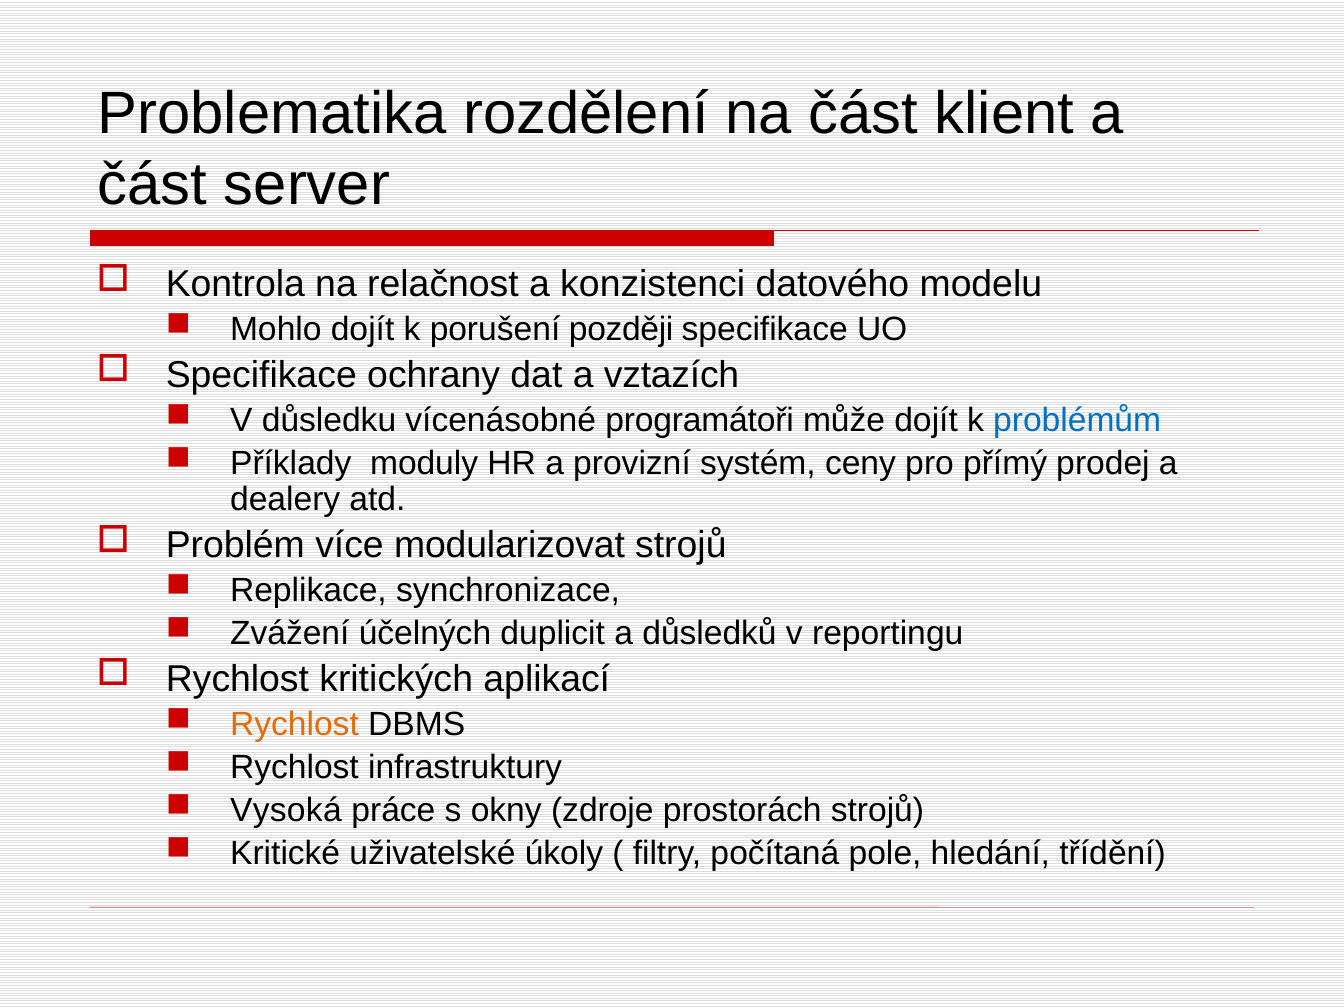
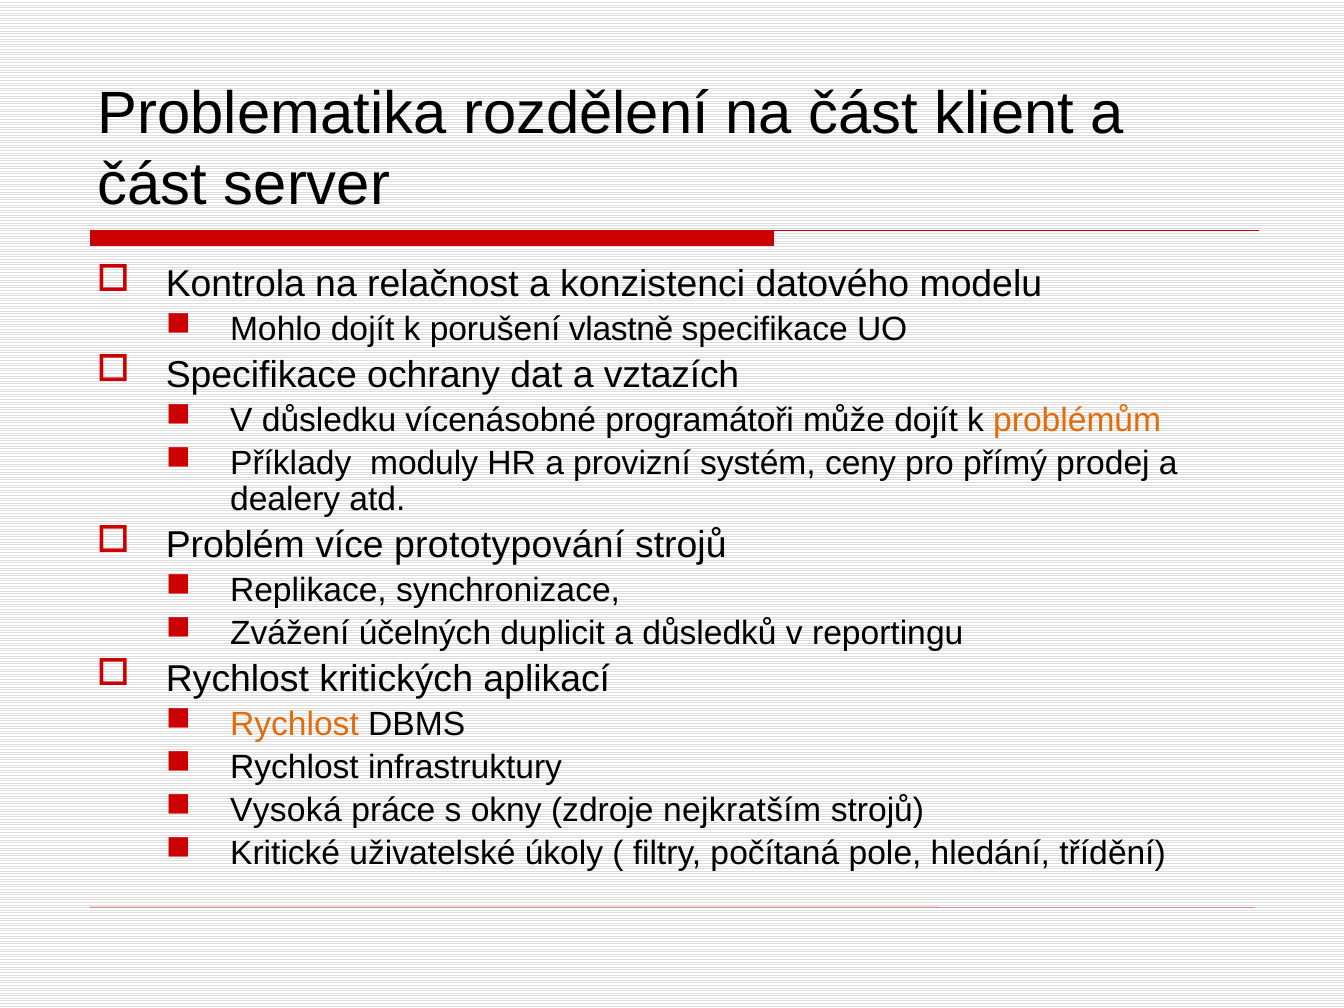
později: později -> vlastně (621, 329)
problémům colour: blue -> orange (1077, 420)
modularizovat: modularizovat -> prototypování (509, 545)
prostorách: prostorách -> nejkratším (742, 810)
